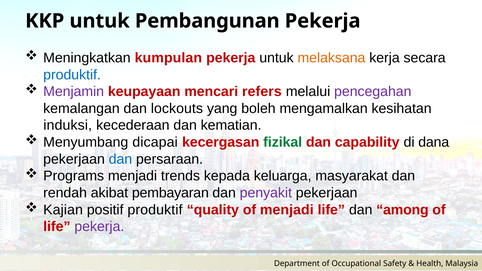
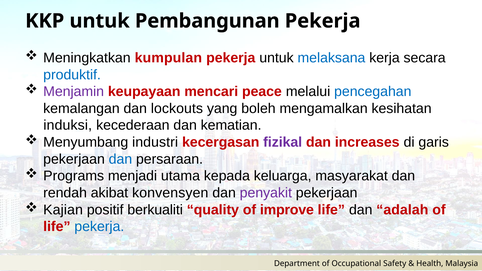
melaksana colour: orange -> blue (331, 58)
refers: refers -> peace (262, 92)
pencegahan colour: purple -> blue (373, 92)
dicapai: dicapai -> industri (155, 142)
fizikal colour: green -> purple (283, 142)
capability: capability -> increases (367, 142)
dana: dana -> garis (434, 142)
trends: trends -> utama (180, 176)
pembayaran: pembayaran -> konvensyen (170, 193)
positif produktif: produktif -> berkualiti (155, 210)
of menjadi: menjadi -> improve (287, 210)
among: among -> adalah (402, 210)
pekerja colour: purple -> blue (99, 227)
